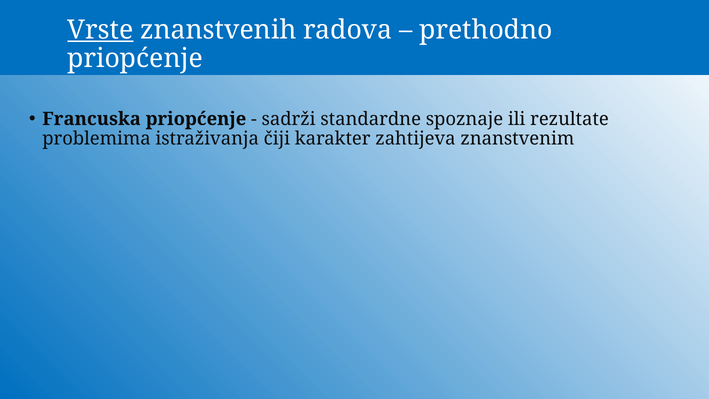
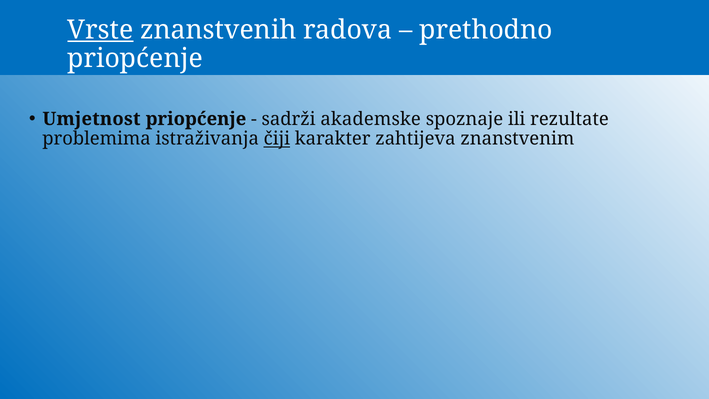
Francuska: Francuska -> Umjetnost (91, 119)
standardne: standardne -> akademske (371, 119)
čiji underline: none -> present (277, 139)
